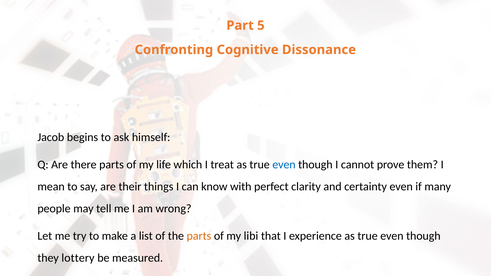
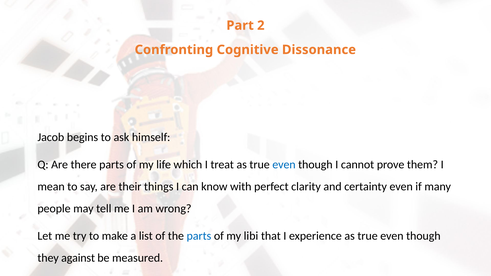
5: 5 -> 2 (261, 25)
parts colour: orange -> blue (199, 236)
lottery: lottery -> against (78, 258)
